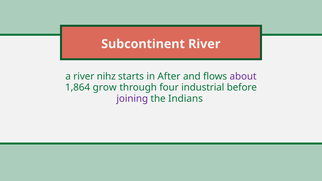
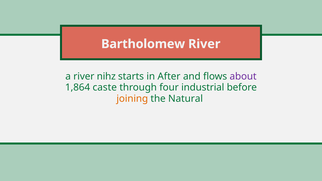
Subcontinent: Subcontinent -> Bartholomew (143, 44)
grow: grow -> caste (105, 88)
joining colour: purple -> orange (132, 99)
Indians: Indians -> Natural (186, 99)
